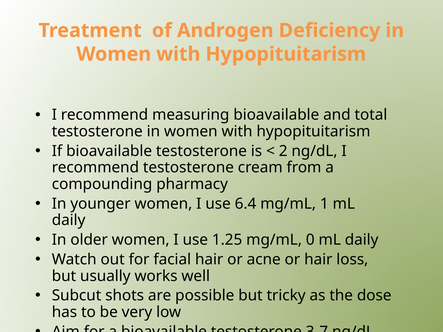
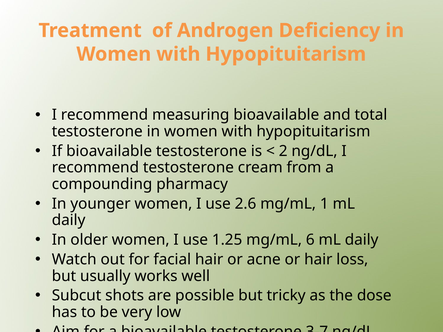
6.4: 6.4 -> 2.6 (246, 204)
0: 0 -> 6 (310, 240)
